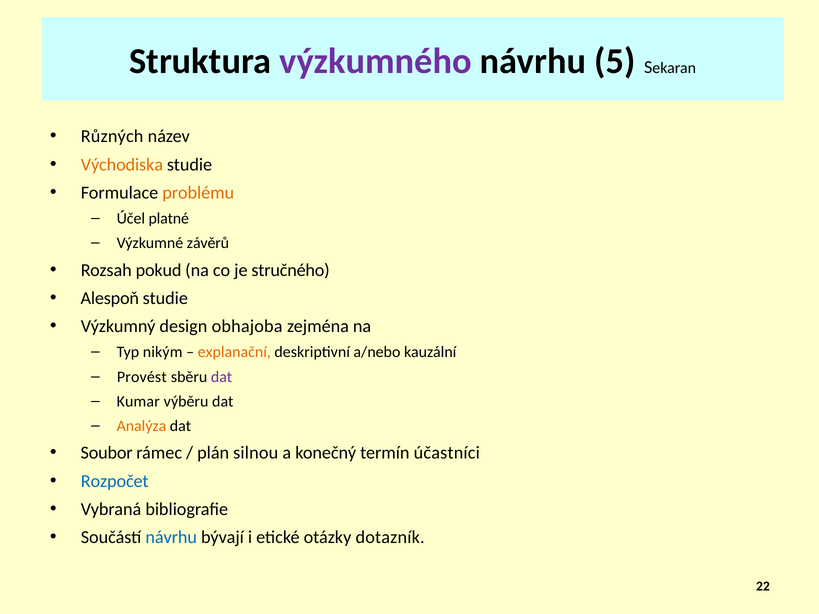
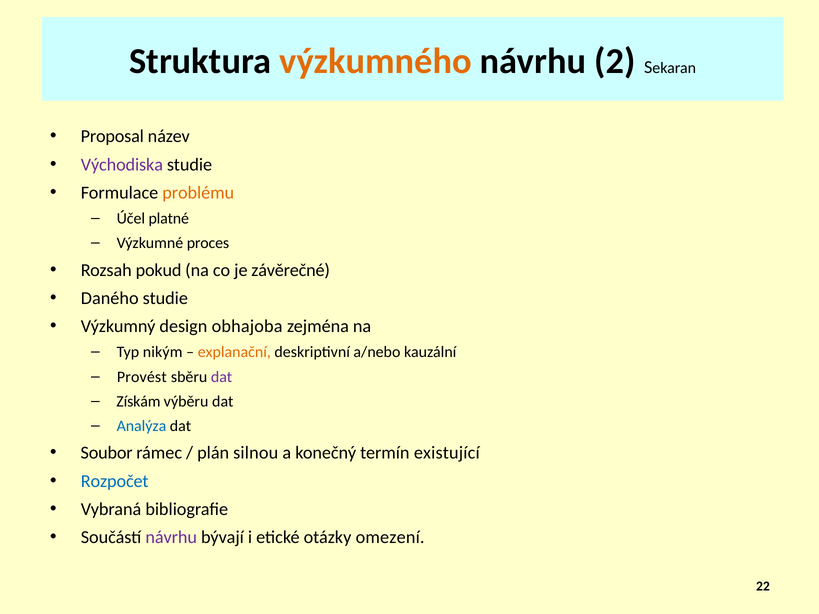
výzkumného colour: purple -> orange (375, 61)
5: 5 -> 2 (615, 61)
Různých: Různých -> Proposal (112, 136)
Východiska colour: orange -> purple (122, 165)
závěrů: závěrů -> proces (208, 243)
stručného: stručného -> závěrečné (291, 270)
Alespoň: Alespoň -> Daného (110, 298)
Kumar: Kumar -> Získám (138, 401)
Analýza colour: orange -> blue (141, 426)
účastníci: účastníci -> existující (447, 453)
návrhu colour: blue -> purple (171, 538)
dotazník: dotazník -> omezení (390, 538)
